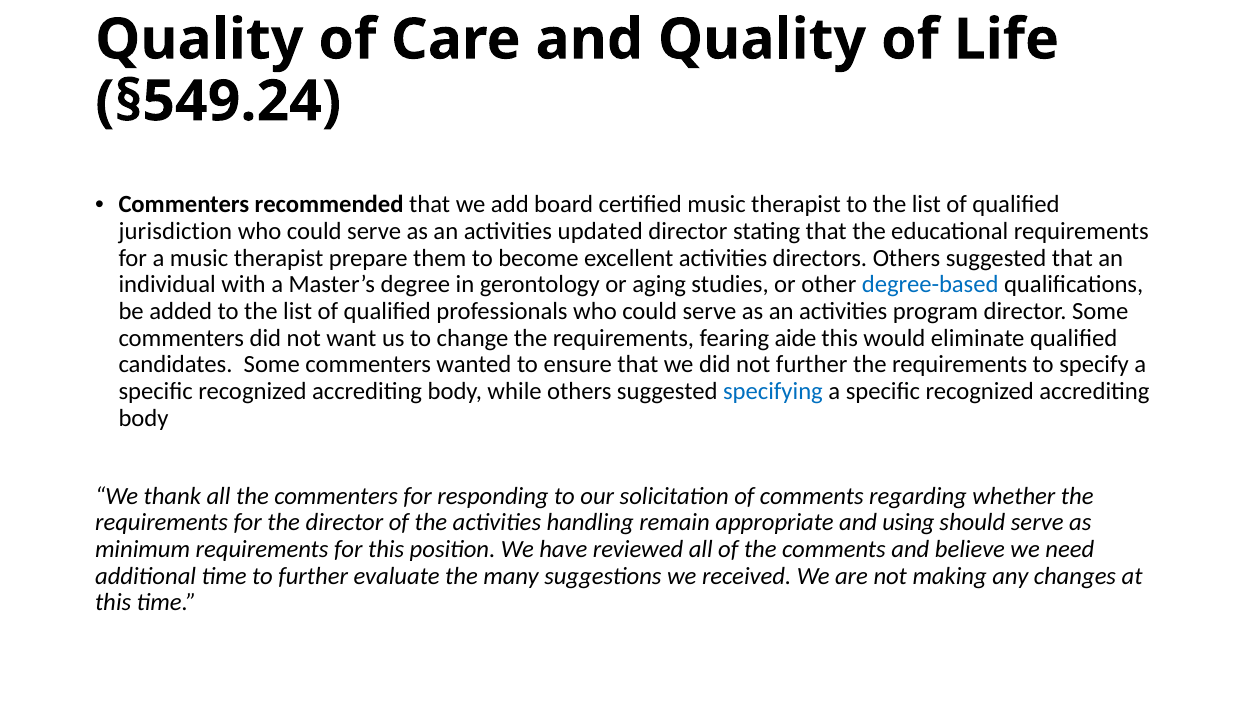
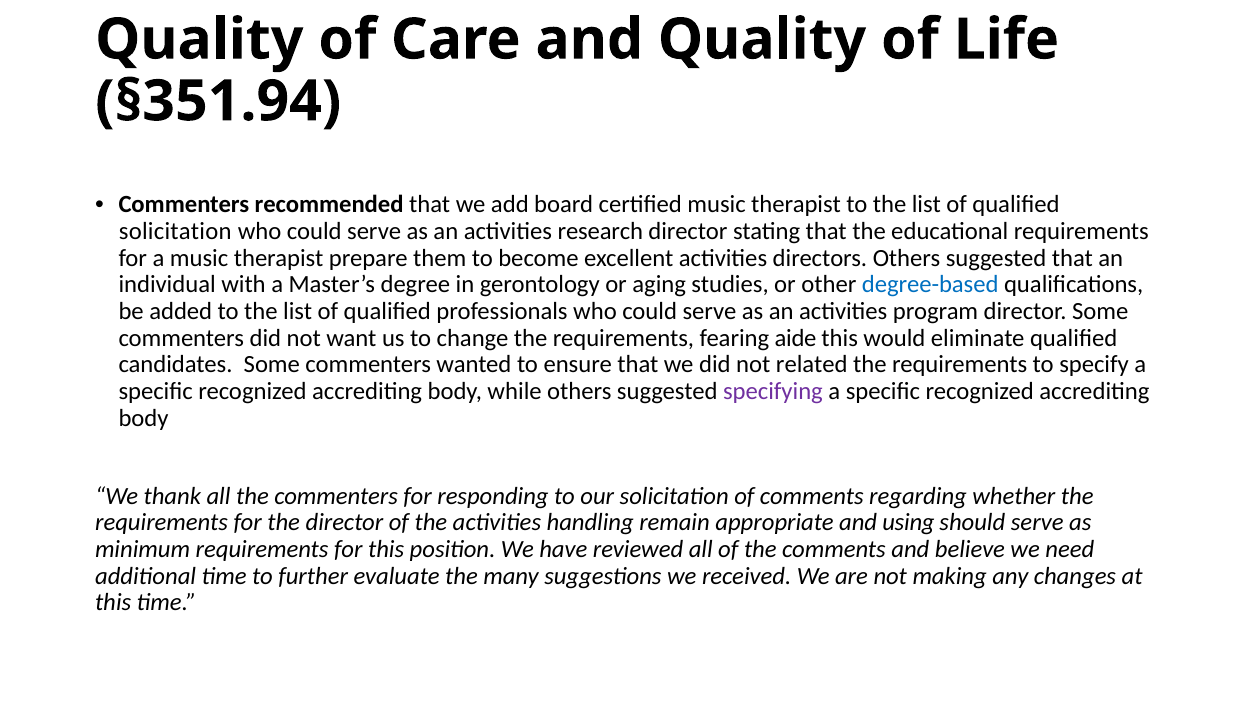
§549.24: §549.24 -> §351.94 (218, 101)
jurisdiction: jurisdiction -> solicitation (175, 231)
updated: updated -> research (600, 231)
not further: further -> related (812, 365)
specifying colour: blue -> purple (773, 391)
